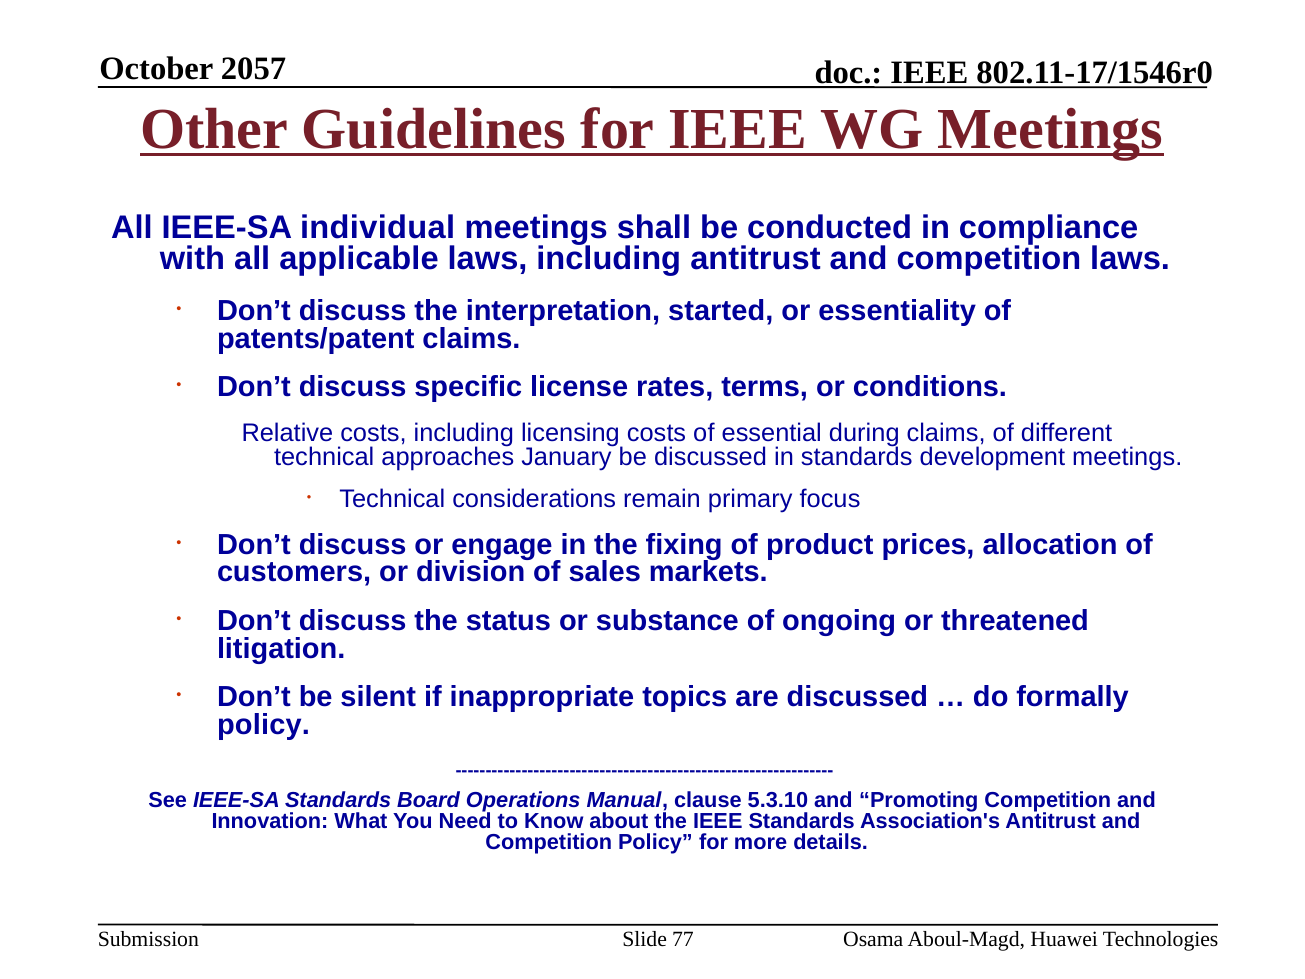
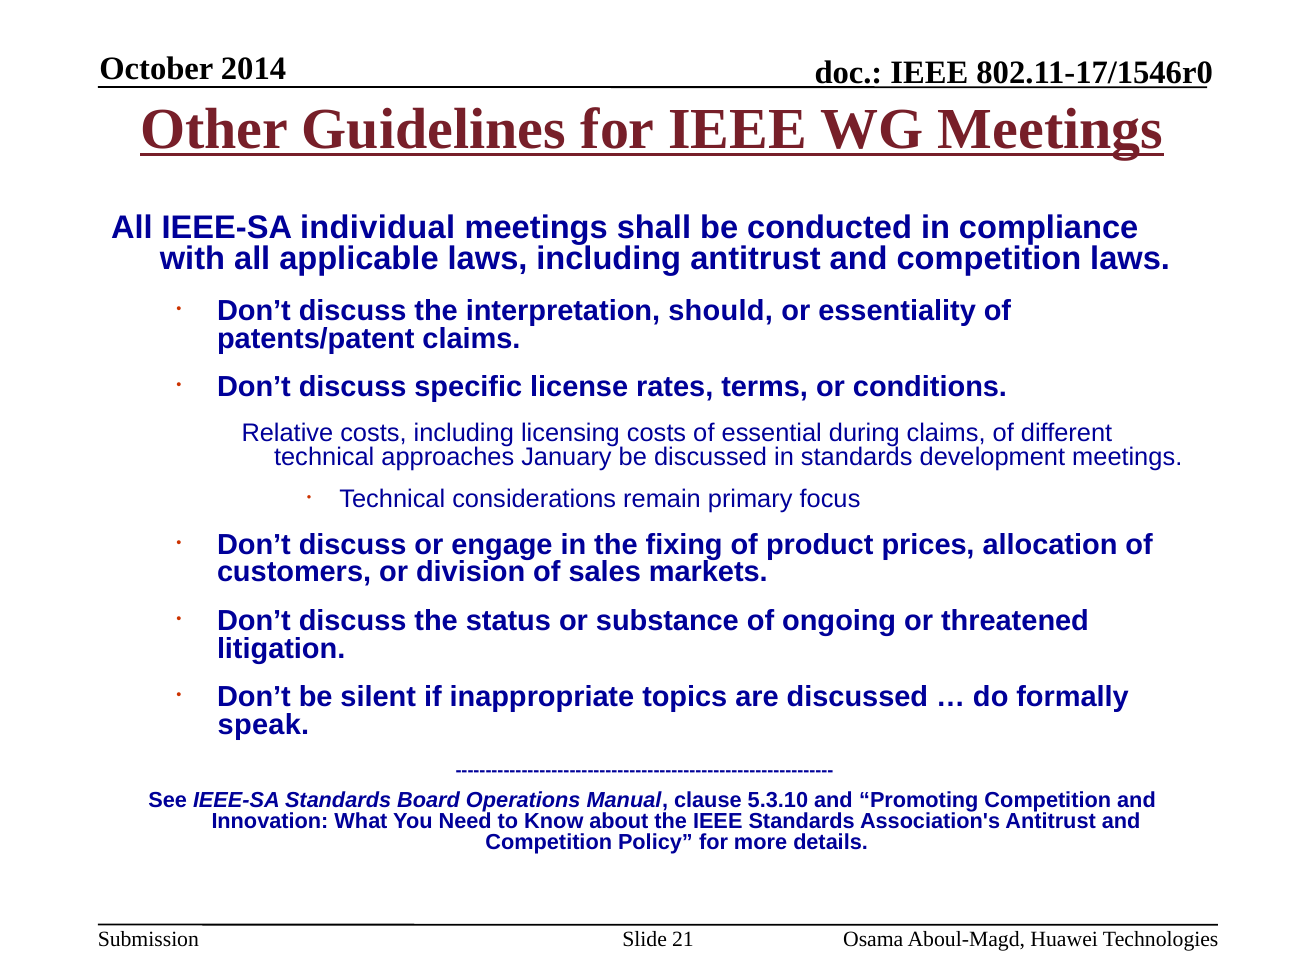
2057: 2057 -> 2014 (254, 69)
started: started -> should (721, 311)
policy: policy -> speak (263, 725)
77: 77 -> 21 (683, 939)
